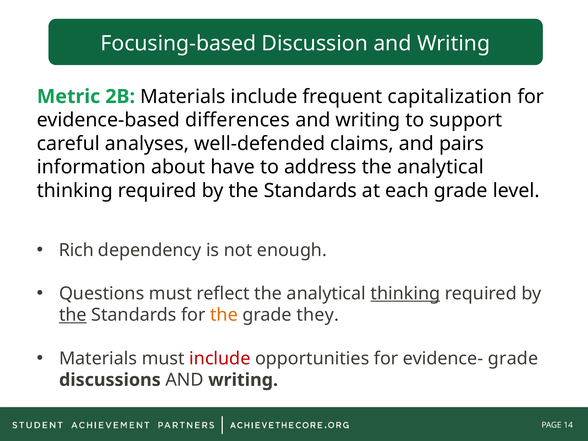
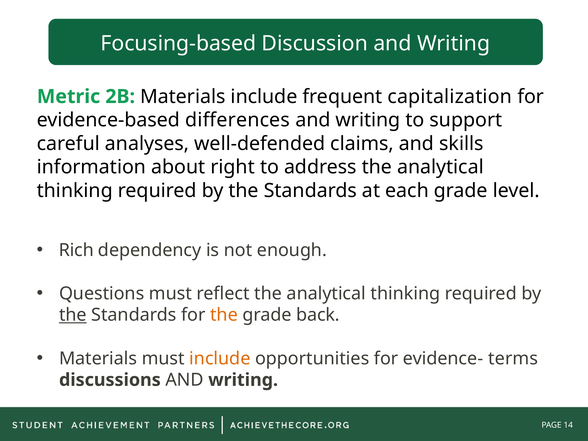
pairs: pairs -> skills (461, 144)
have: have -> right (233, 167)
thinking underline: present -> none (405, 294)
they: they -> back (318, 315)
include colour: red -> orange (220, 358)
evidence- grade: grade -> terms (513, 358)
